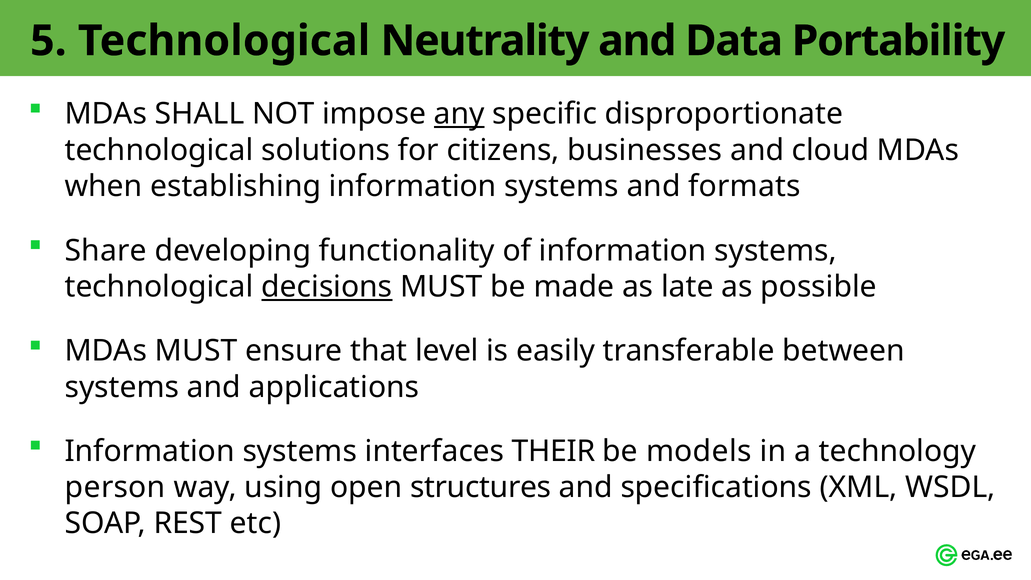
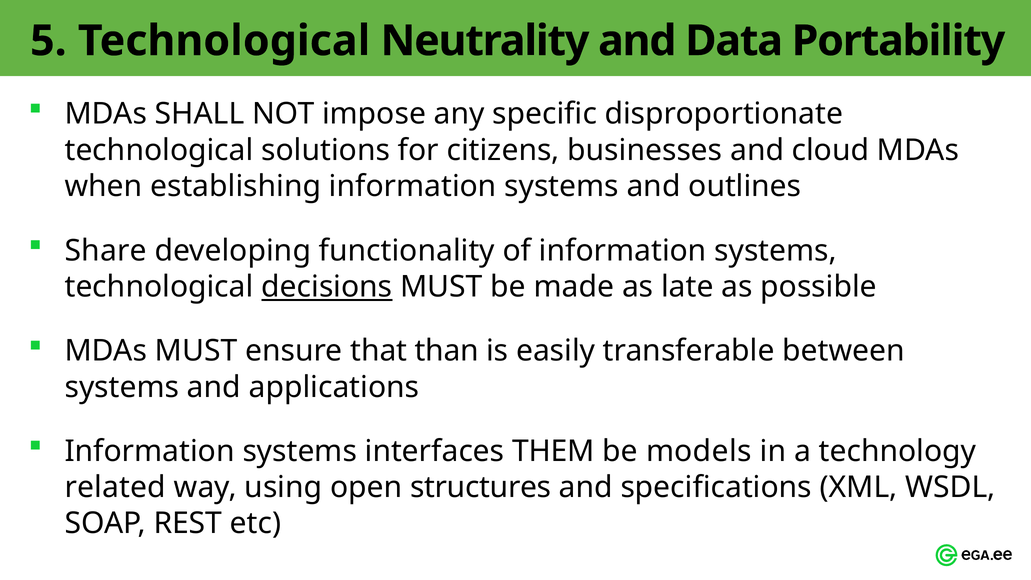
any underline: present -> none (459, 114)
formats: formats -> outlines (745, 186)
level: level -> than (447, 351)
THEIR: THEIR -> THEM (553, 451)
person: person -> related (115, 487)
